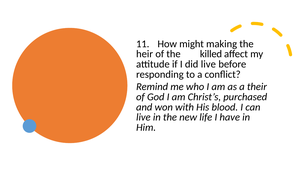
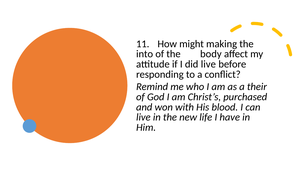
heir: heir -> into (145, 54)
killed: killed -> body (211, 54)
